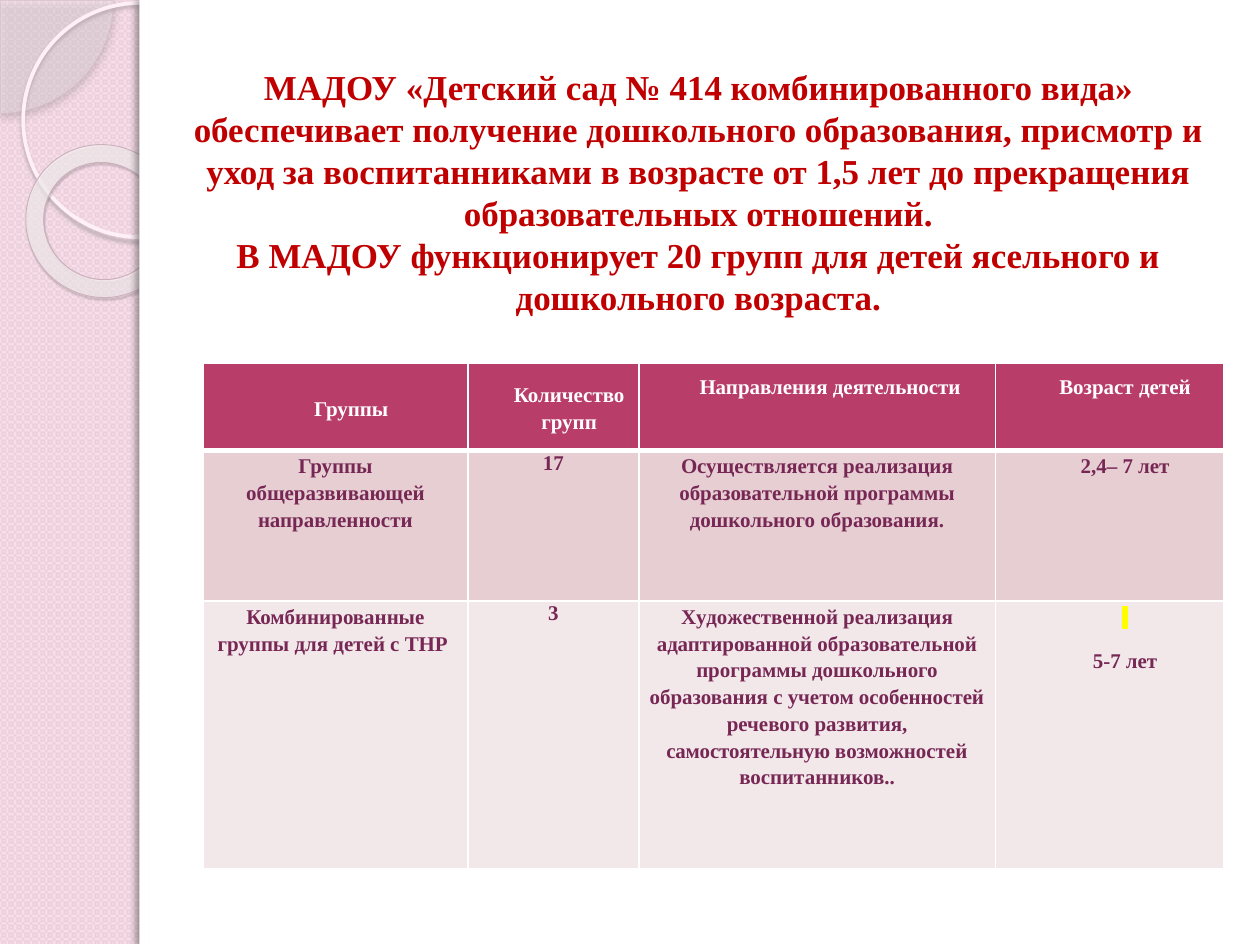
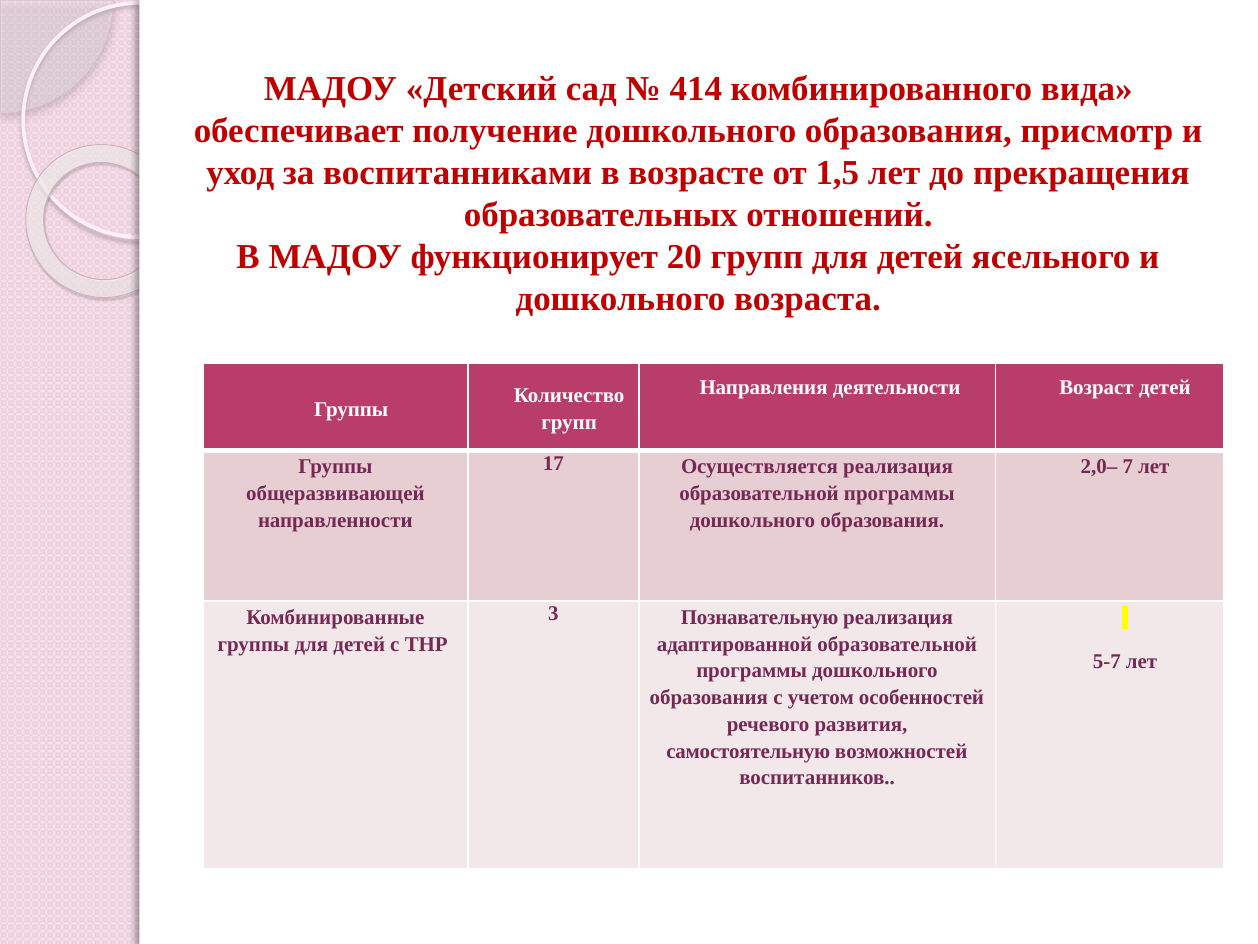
2,4–: 2,4– -> 2,0– (1099, 467)
Художественной: Художественной -> Познавательную (760, 617)
